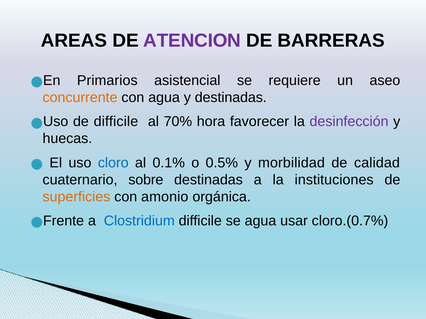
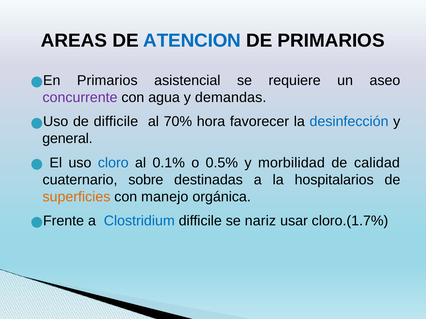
ATENCION colour: purple -> blue (192, 41)
DE BARRERAS: BARRERAS -> PRIMARIOS (331, 41)
concurrente colour: orange -> purple (80, 98)
y destinadas: destinadas -> demandas (231, 98)
desinfección colour: purple -> blue (349, 122)
huecas: huecas -> general (67, 139)
instituciones: instituciones -> hospitalarios (334, 180)
amonio: amonio -> manejo (165, 197)
se agua: agua -> nariz (260, 221)
cloro.(0.7%: cloro.(0.7% -> cloro.(1.7% (350, 221)
